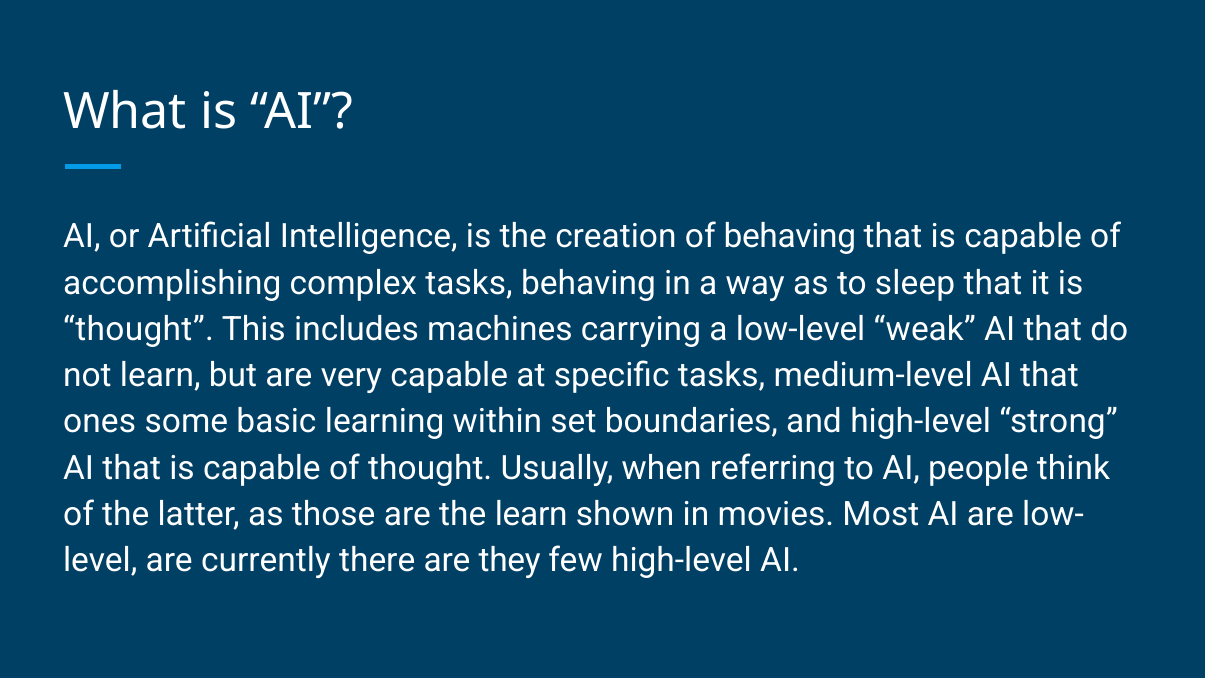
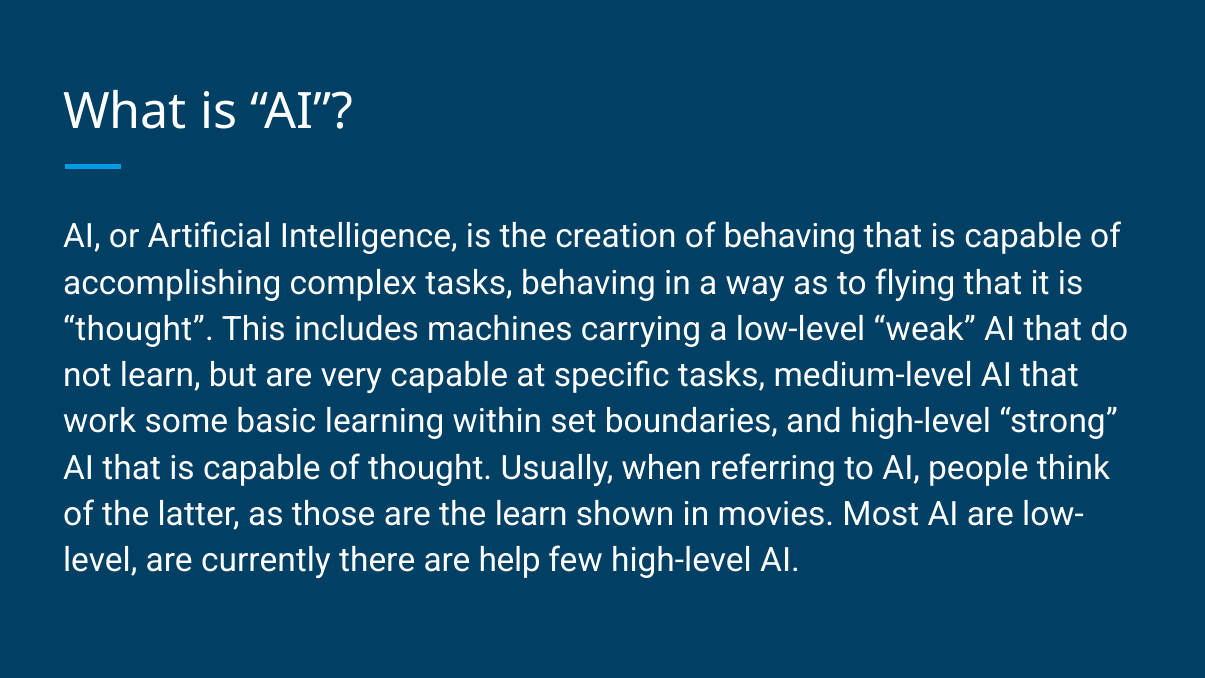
sleep: sleep -> flying (915, 283)
ones: ones -> work (100, 422)
they: they -> help (510, 560)
